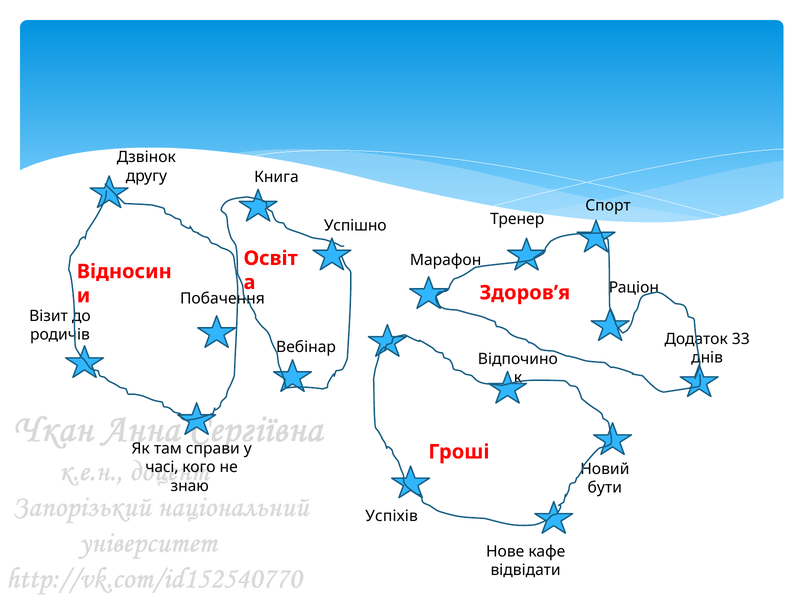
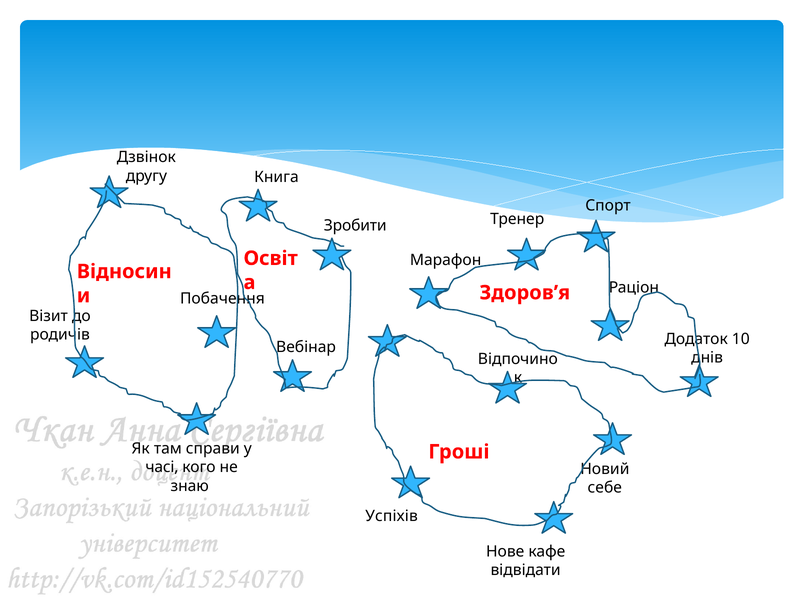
Успішно: Успішно -> Зробити (355, 225)
33: 33 -> 10 (741, 339)
бути: бути -> себе (605, 487)
